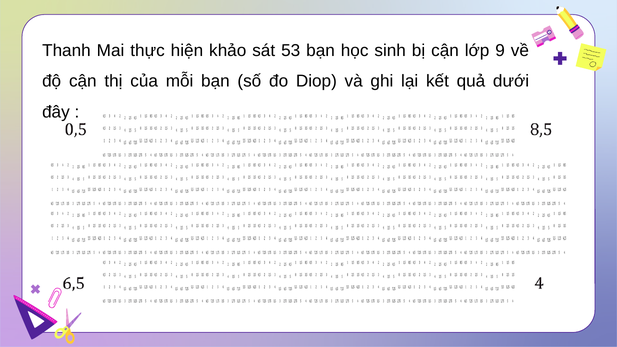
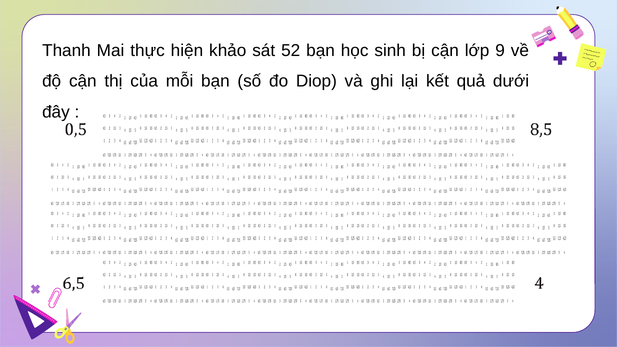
53: 53 -> 52 (291, 50)
